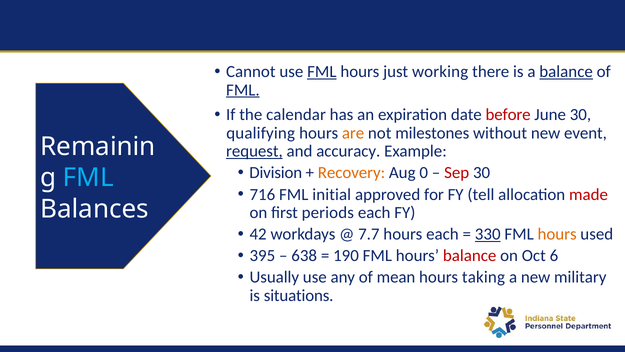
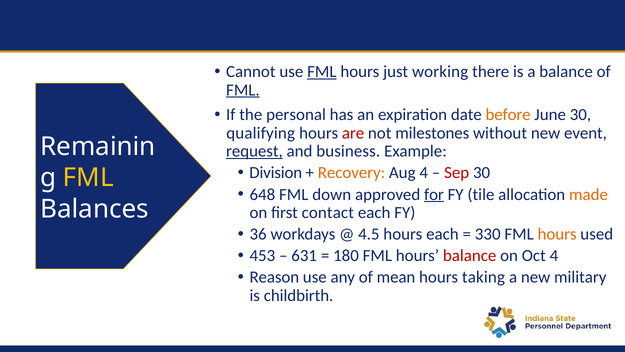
balance underline: present -> none (566, 72)
calendar: calendar -> personal (296, 115)
before colour: red -> orange (508, 115)
are colour: orange -> red (353, 133)
accuracy: accuracy -> business (348, 151)
Aug 0: 0 -> 4 (424, 173)
FML colour: light blue -> yellow (88, 178)
716: 716 -> 648 (262, 194)
initial: initial -> down (332, 194)
for underline: none -> present (434, 194)
tell: tell -> tile (481, 194)
made colour: red -> orange (589, 194)
periods: periods -> contact (328, 212)
42: 42 -> 36 (258, 234)
7.7: 7.7 -> 4.5 (369, 234)
330 underline: present -> none (488, 234)
395: 395 -> 453 (262, 255)
638: 638 -> 631 (304, 255)
190: 190 -> 180 (346, 255)
Oct 6: 6 -> 4 (554, 255)
Usually: Usually -> Reason (274, 277)
situations: situations -> childbirth (299, 295)
